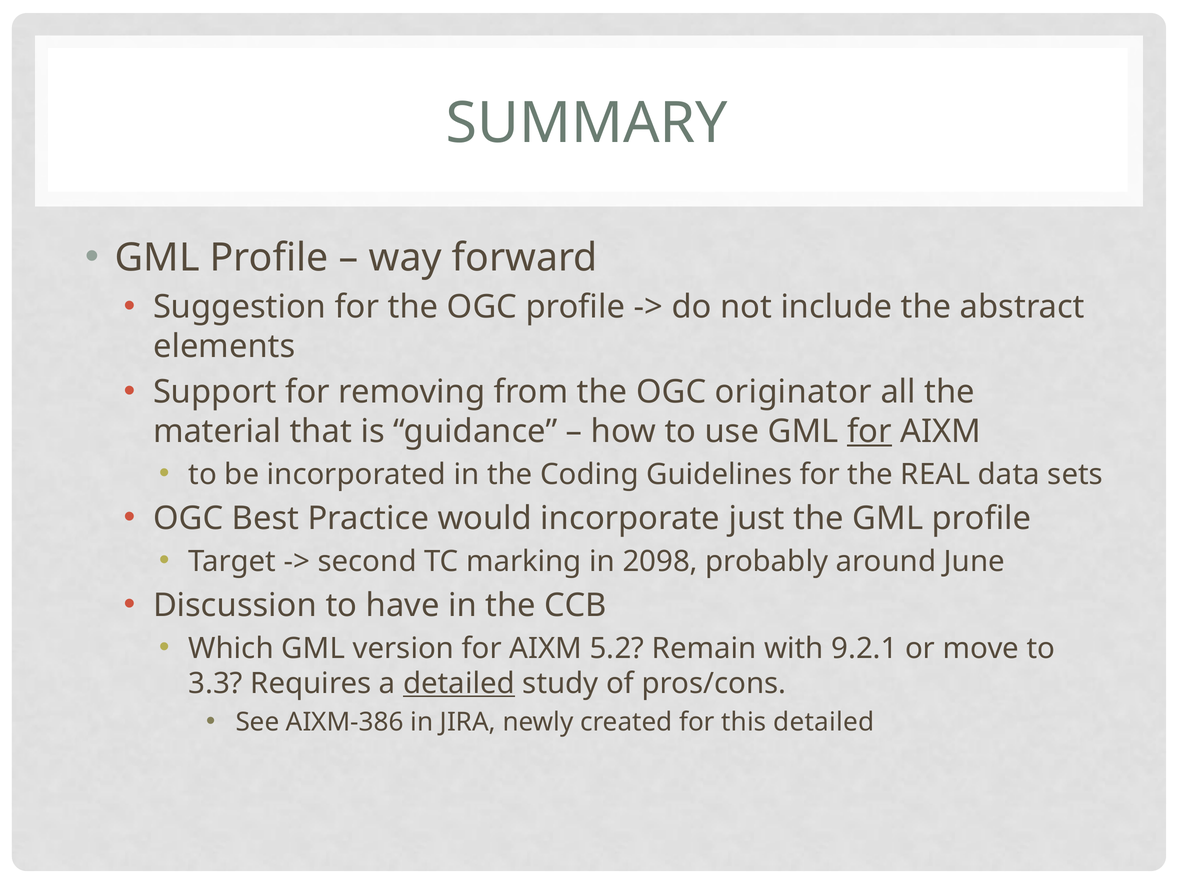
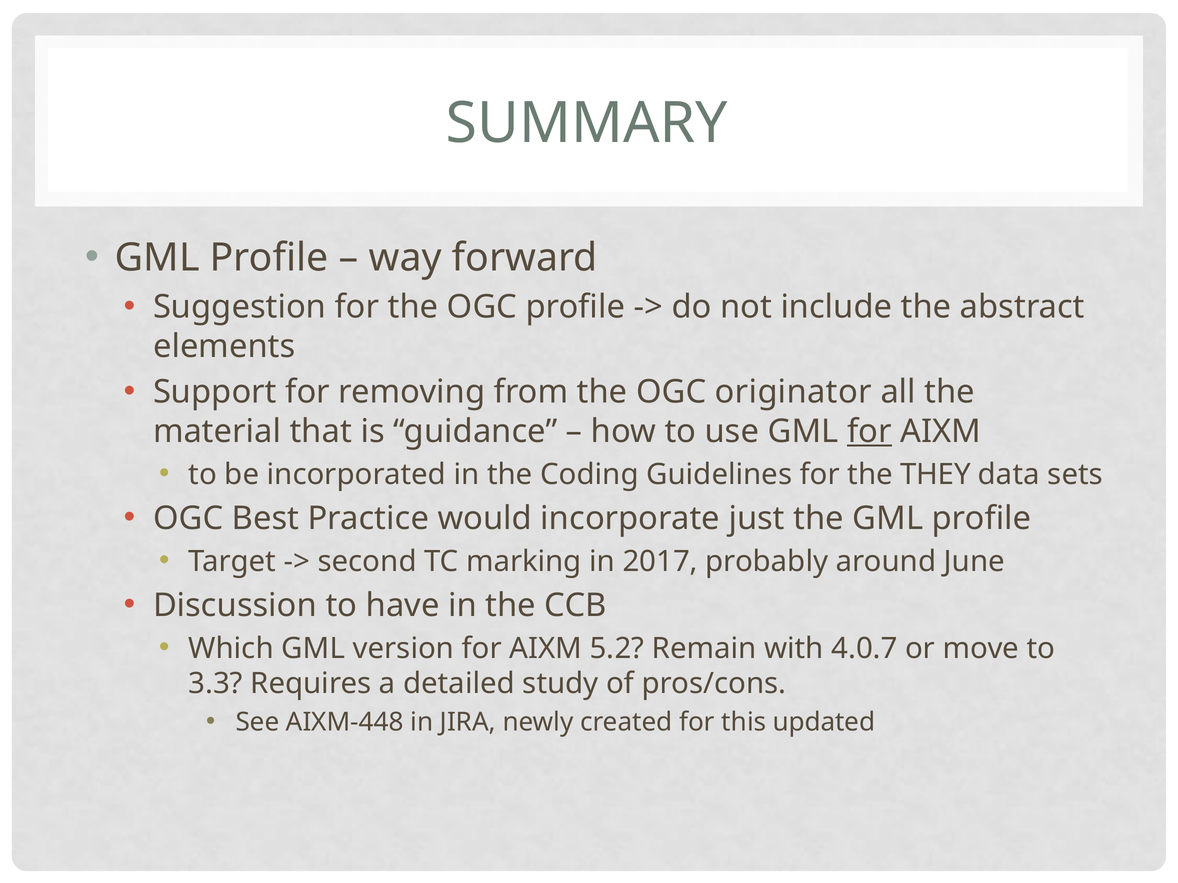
REAL: REAL -> THEY (936, 475)
2098: 2098 -> 2017 (660, 562)
9.2.1: 9.2.1 -> 4.0.7 (864, 649)
detailed underline: present -> none (459, 684)
AIXM-386: AIXM-386 -> AIXM-448 (345, 722)
this detailed: detailed -> updated (824, 722)
